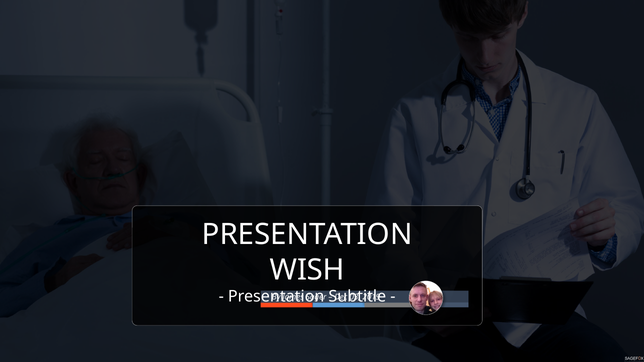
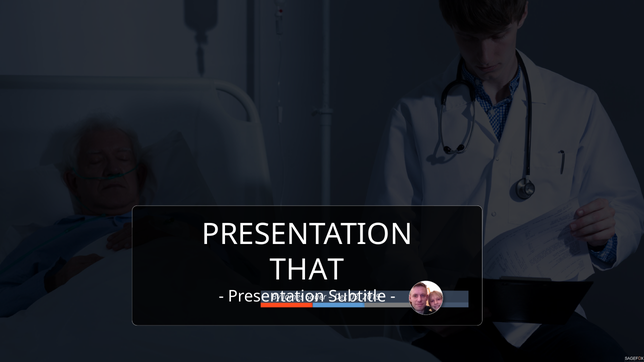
WISH: WISH -> THAT (307, 270)
